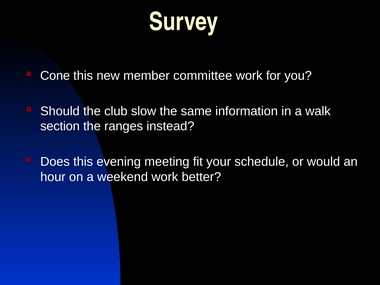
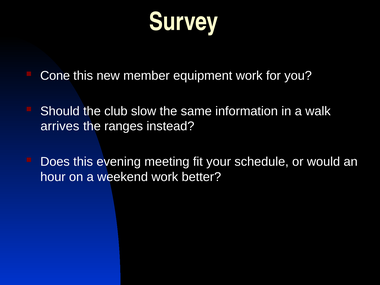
committee: committee -> equipment (203, 76)
section: section -> arrives (60, 126)
